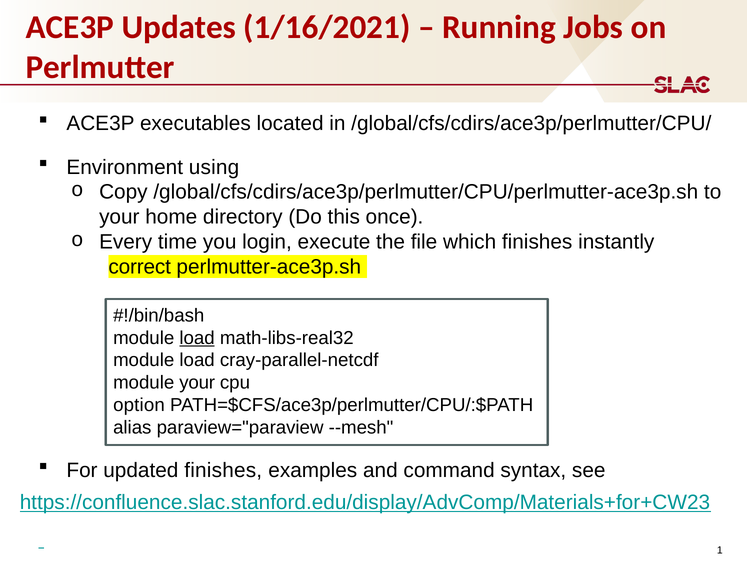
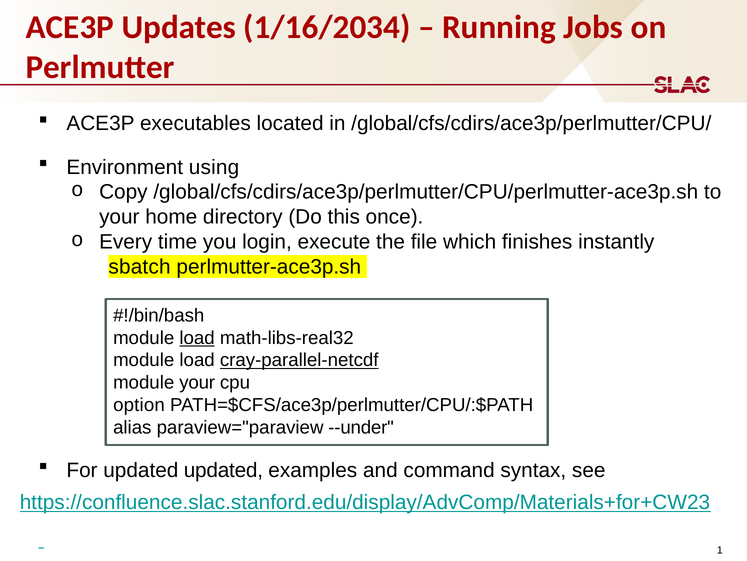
1/16/2021: 1/16/2021 -> 1/16/2034 (327, 27)
correct: correct -> sbatch (140, 267)
cray-parallel-netcdf underline: none -> present (299, 360)
--mesh: --mesh -> --under (361, 427)
updated finishes: finishes -> updated (223, 470)
